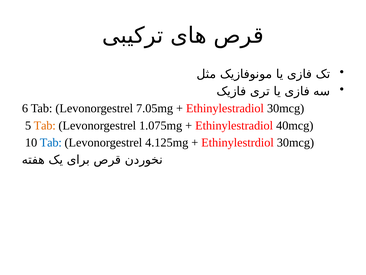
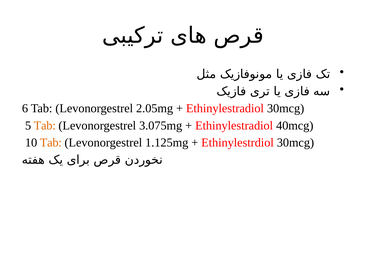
7.05mg: 7.05mg -> 2.05mg (155, 108)
1.075mg: 1.075mg -> 3.075mg (161, 125)
Tab colour: blue -> orange (51, 142)
4.125mg: 4.125mg -> 1.125mg (167, 142)
